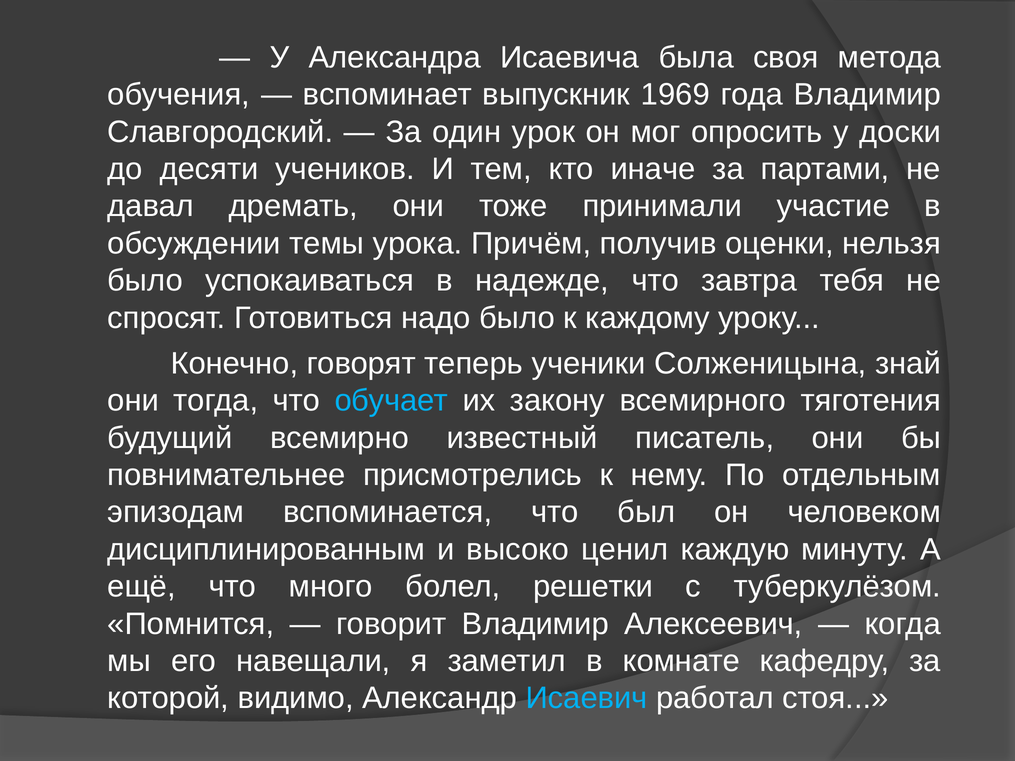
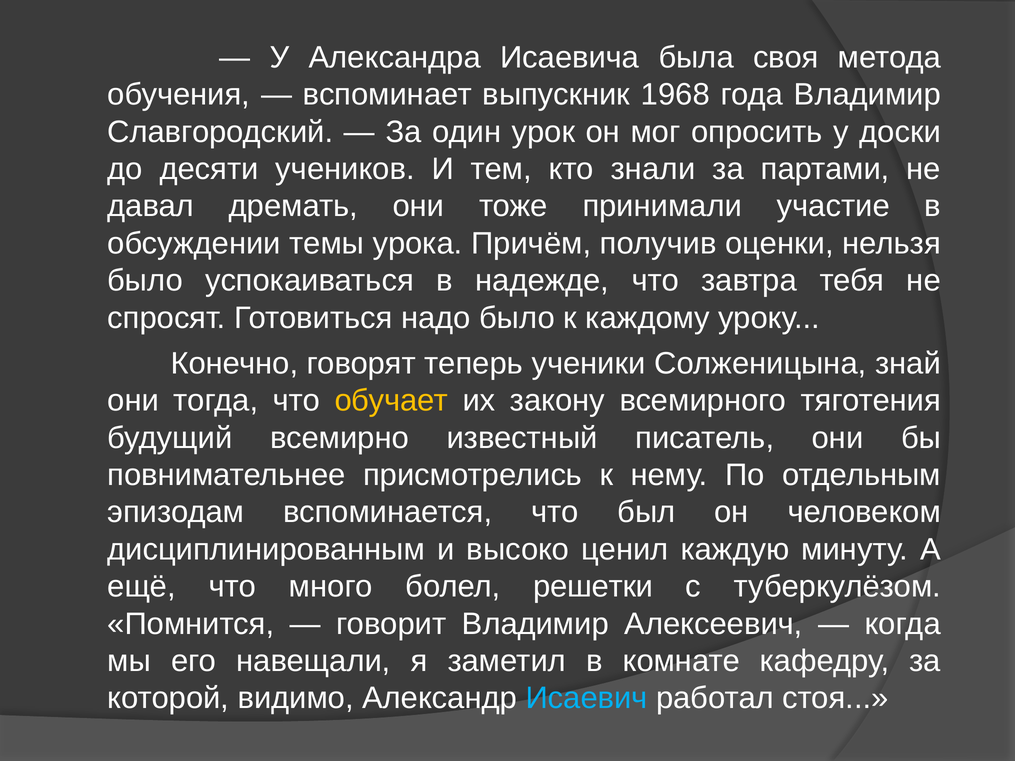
1969: 1969 -> 1968 (675, 95)
иначе: иначе -> знали (653, 169)
обучает colour: light blue -> yellow (391, 401)
